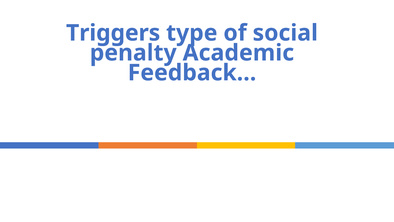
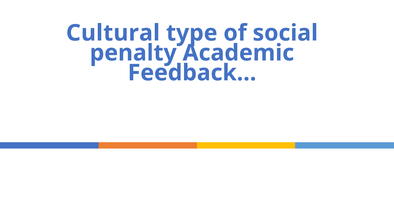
Triggers: Triggers -> Cultural (113, 33)
